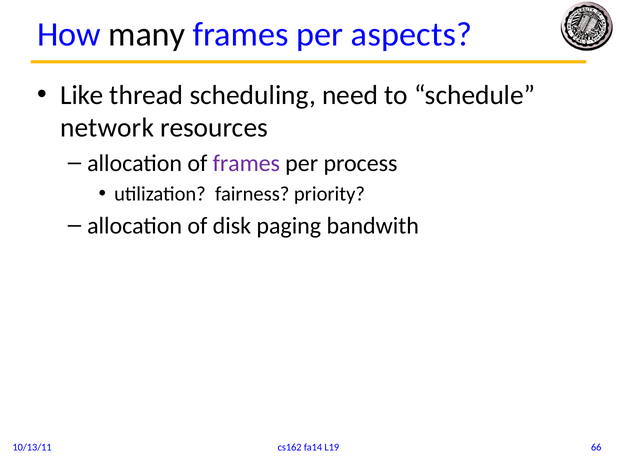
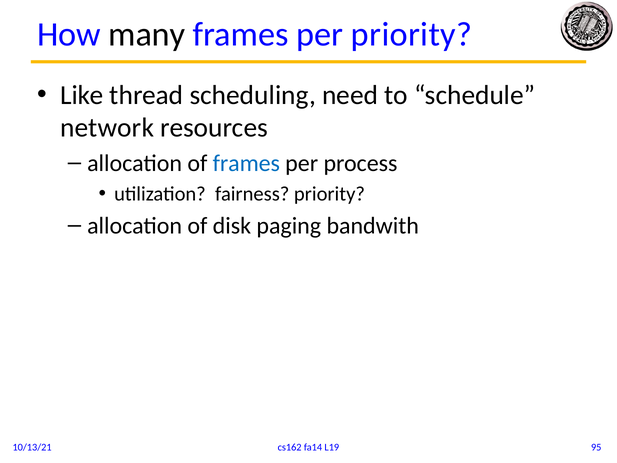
per aspects: aspects -> priority (411, 35)
frames colour: purple -> blue (246, 163)
66: 66 -> 95 (596, 447)
10/13/11: 10/13/11 -> 10/13/21 (32, 447)
